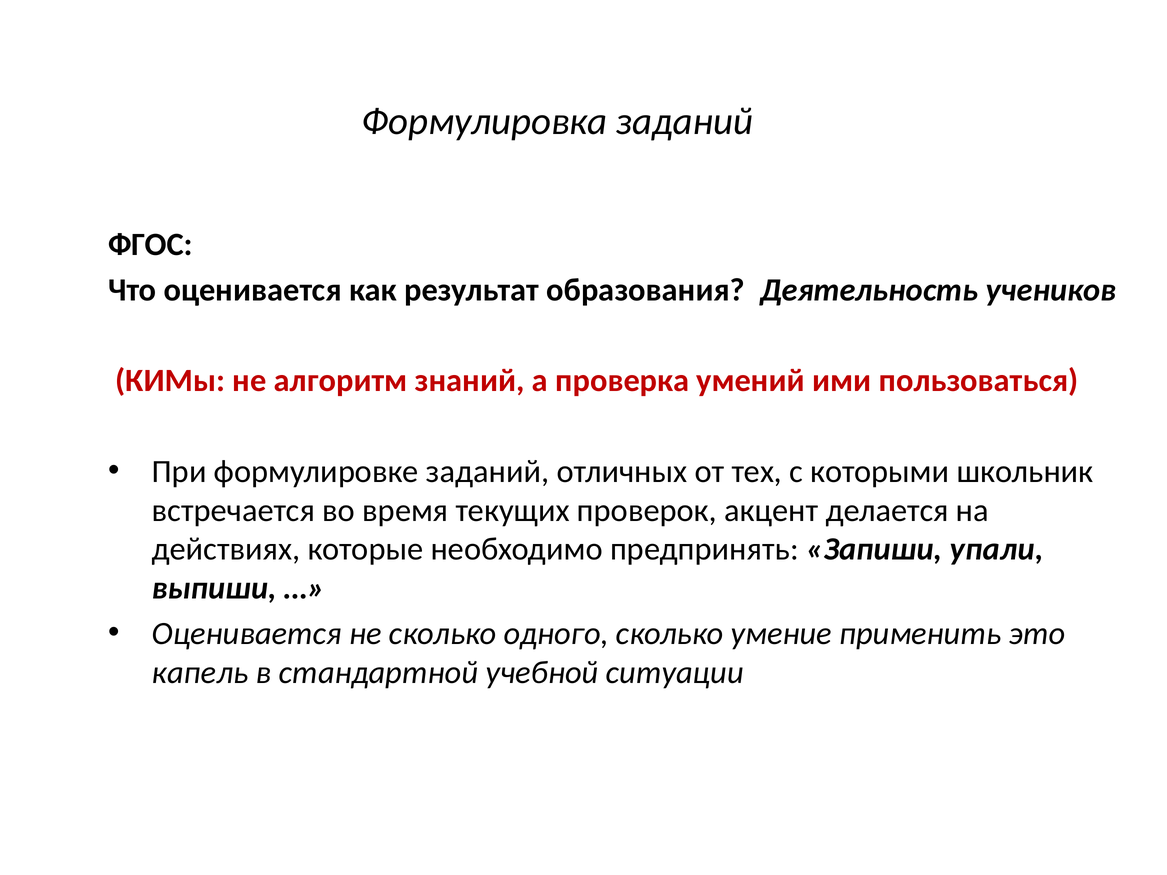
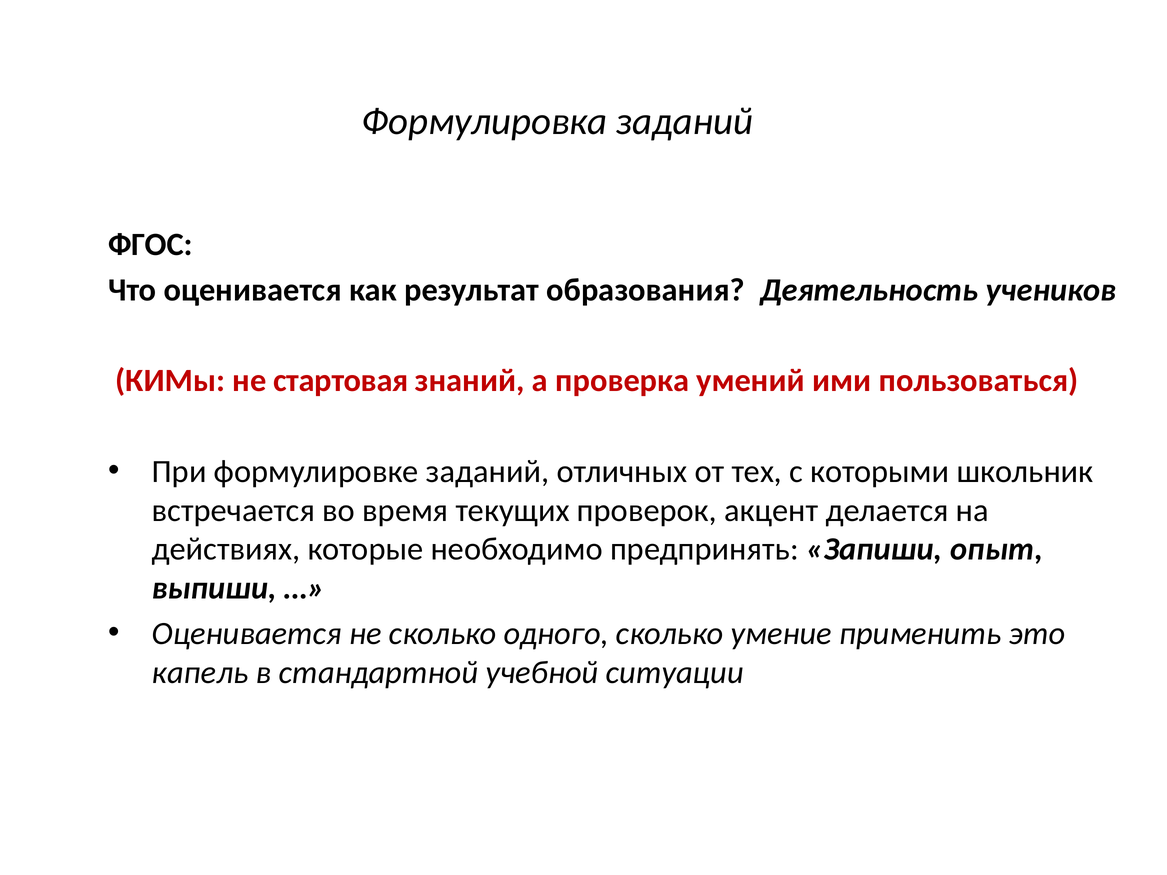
алгоритм: алгоритм -> стартовая (341, 381)
упали: упали -> опыт (997, 549)
